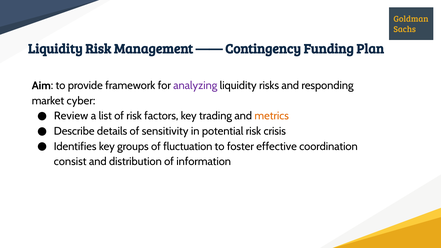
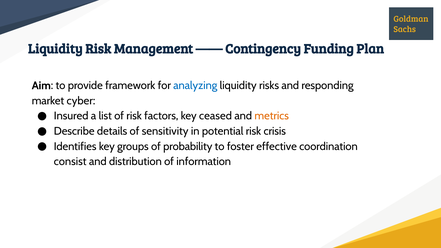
analyzing colour: purple -> blue (195, 86)
Review: Review -> Insured (71, 116)
trading: trading -> ceased (215, 116)
fluctuation: fluctuation -> probability (188, 146)
